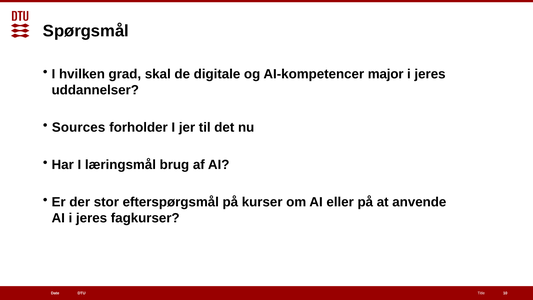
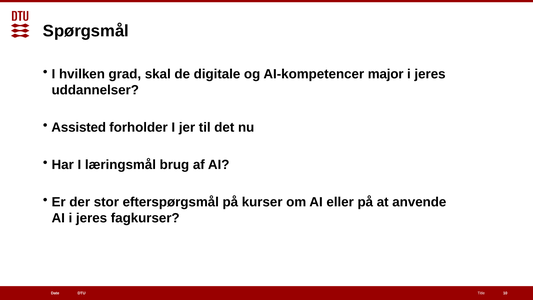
Sources: Sources -> Assisted (79, 127)
